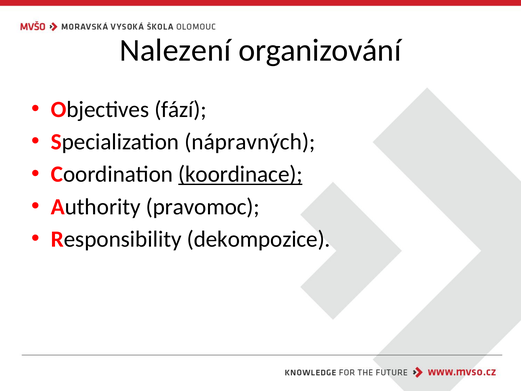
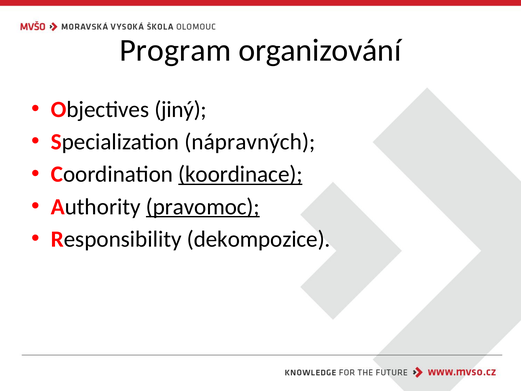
Nalezení: Nalezení -> Program (175, 50)
fází: fází -> jiný (181, 109)
pravomoc underline: none -> present (203, 207)
